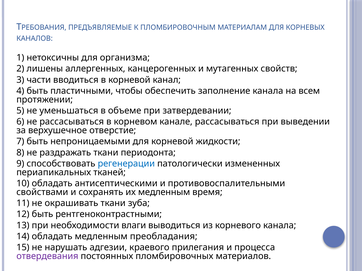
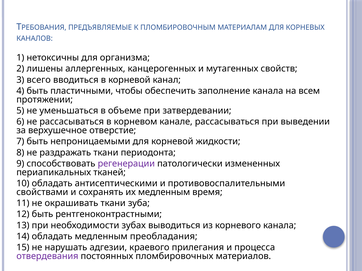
части: части -> всего (39, 80)
регенерации colour: blue -> purple (126, 164)
влаги: влаги -> зубах (134, 226)
